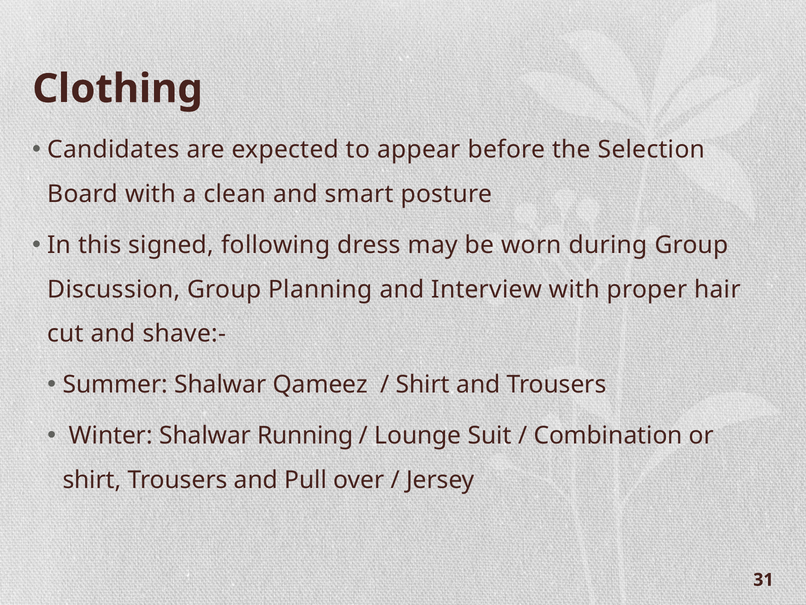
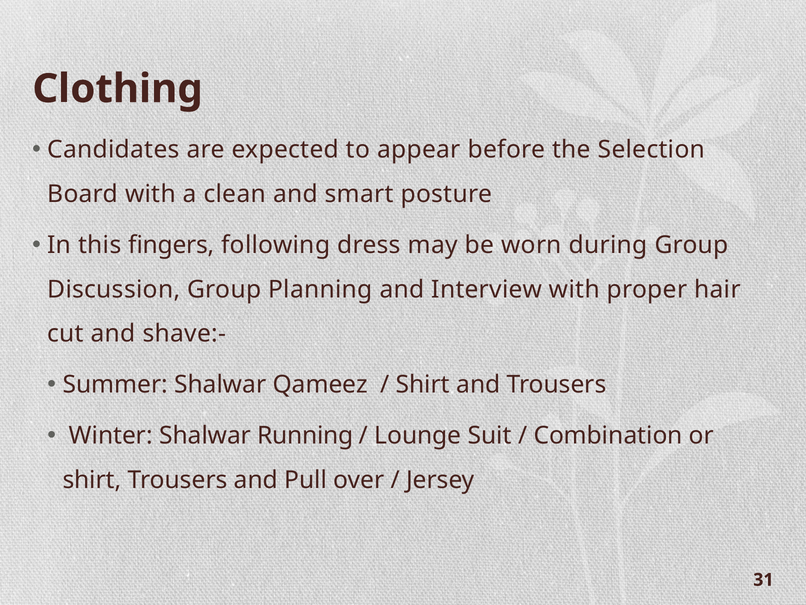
signed: signed -> fingers (171, 245)
